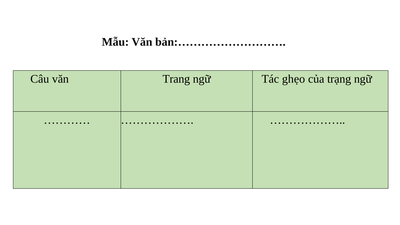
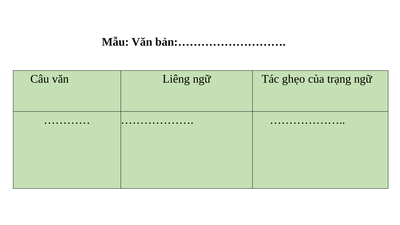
Trang: Trang -> Liêng (176, 79)
